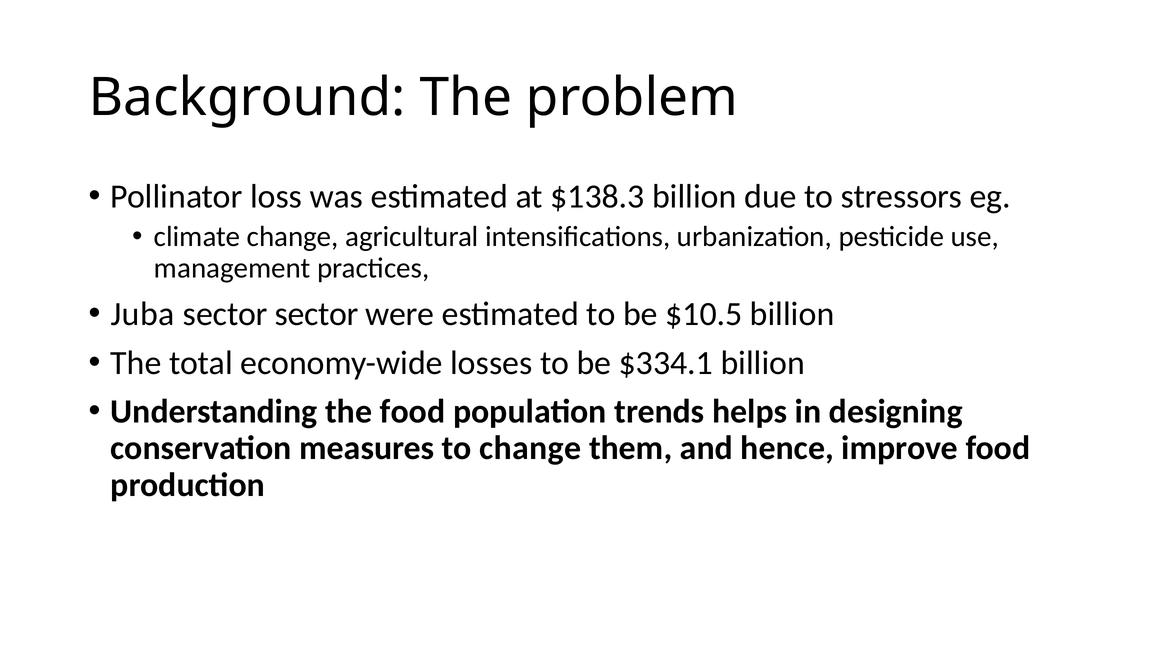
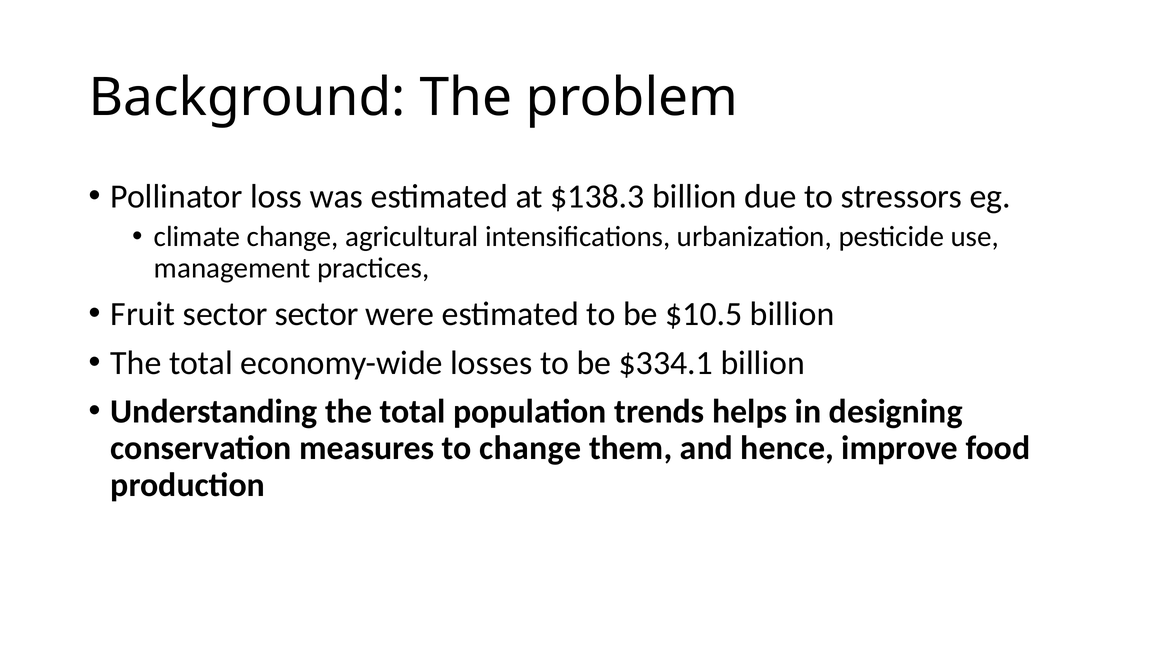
Juba: Juba -> Fruit (143, 314)
Understanding the food: food -> total (413, 411)
